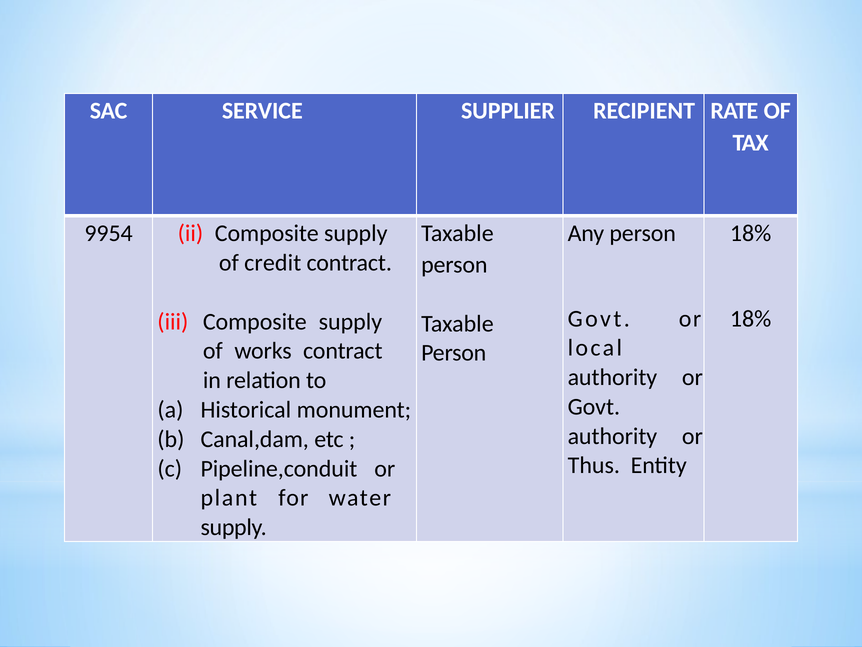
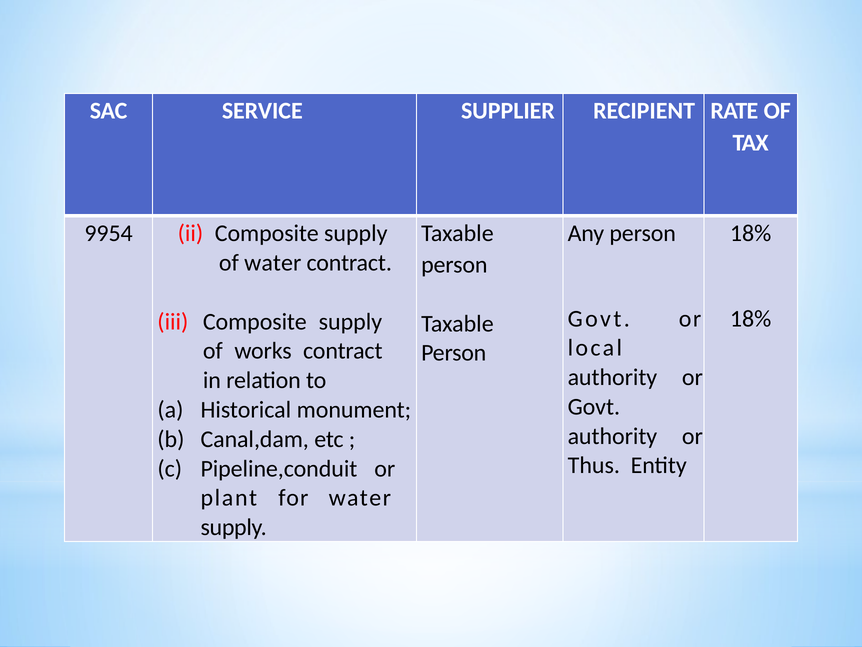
of credit: credit -> water (273, 263)
